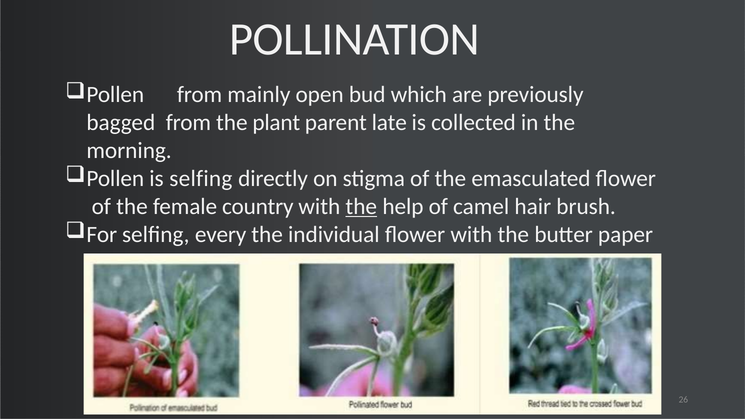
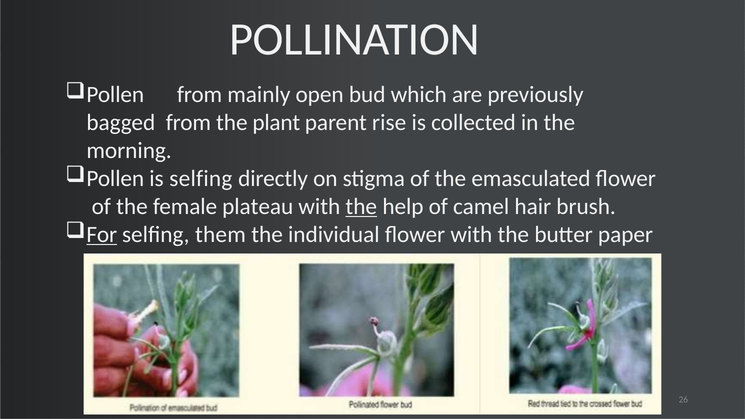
late: late -> rise (389, 123)
country: country -> plateau (258, 207)
For underline: none -> present (102, 234)
every: every -> them (220, 234)
